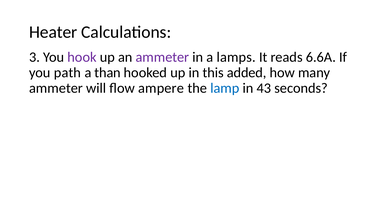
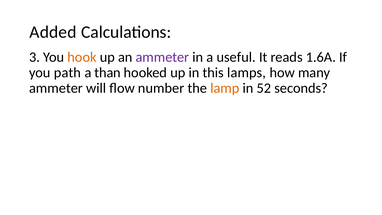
Heater: Heater -> Added (53, 32)
hook colour: purple -> orange (82, 57)
lamps: lamps -> useful (236, 57)
6.6A: 6.6A -> 1.6A (321, 57)
added: added -> lamps (247, 73)
ampere: ampere -> number (161, 88)
lamp colour: blue -> orange (225, 88)
43: 43 -> 52 (264, 88)
